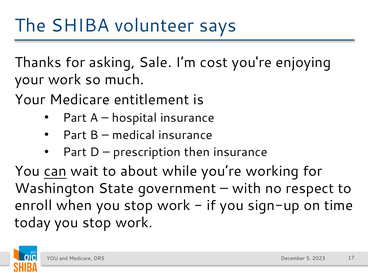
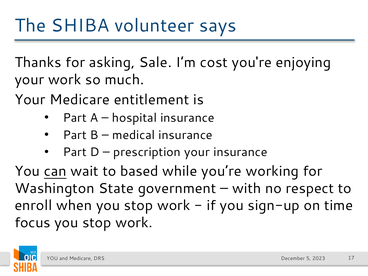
prescription then: then -> your (197, 152)
about: about -> based (139, 171)
today: today -> focus (33, 223)
